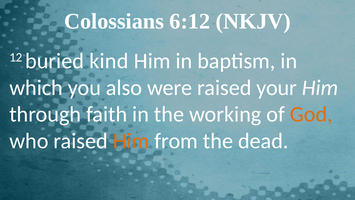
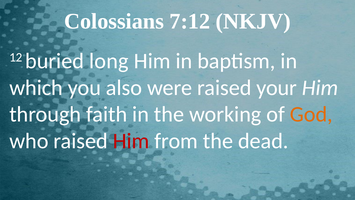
6:12: 6:12 -> 7:12 (190, 21)
kind: kind -> long (109, 61)
Him colour: orange -> red (131, 141)
